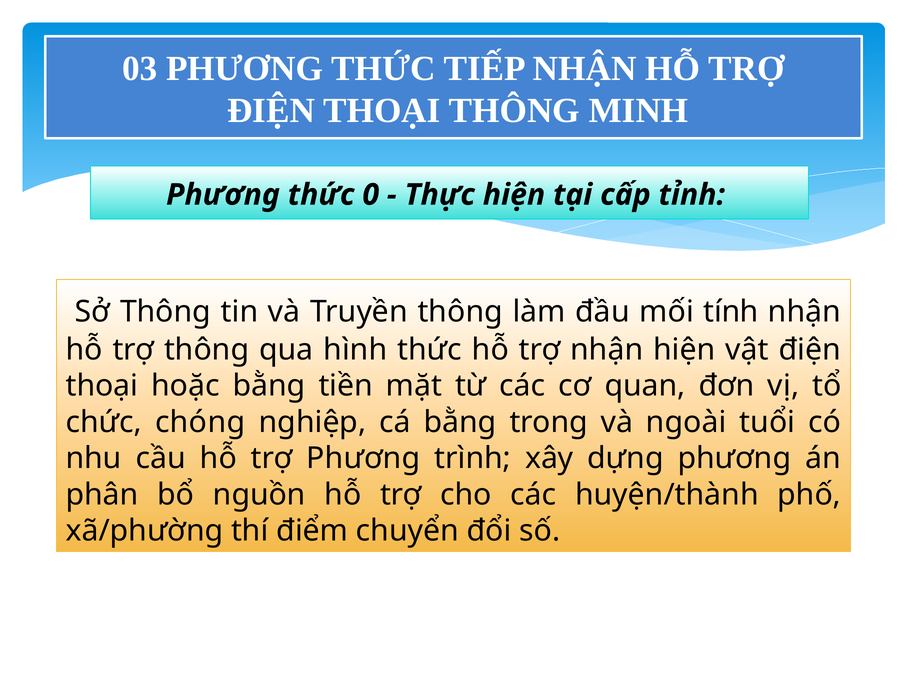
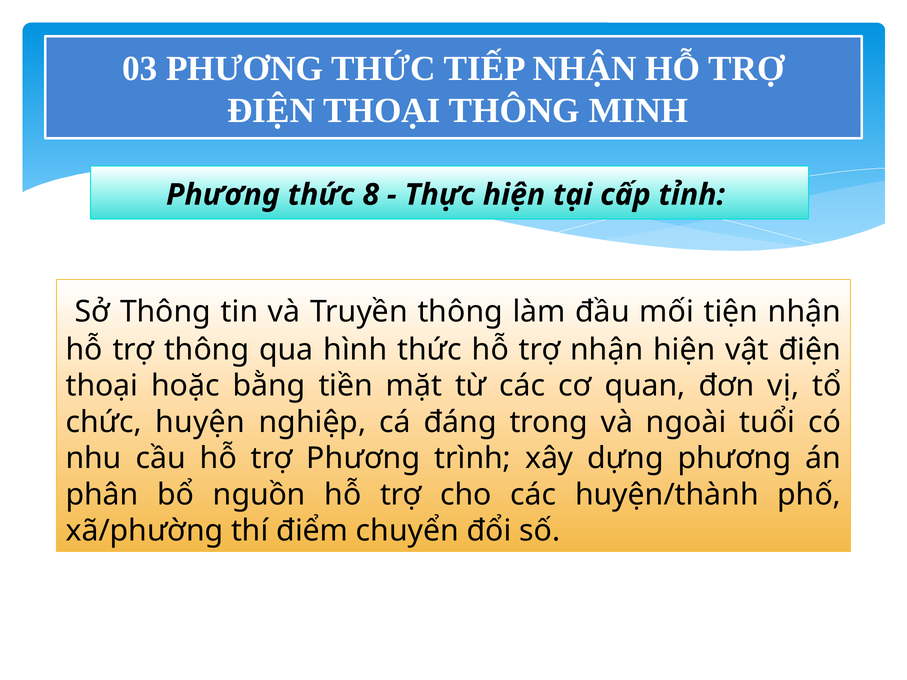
0: 0 -> 8 (371, 195)
tính: tính -> tiện (731, 312)
chóng: chóng -> huyện (200, 422)
cá bằng: bằng -> đáng (460, 422)
